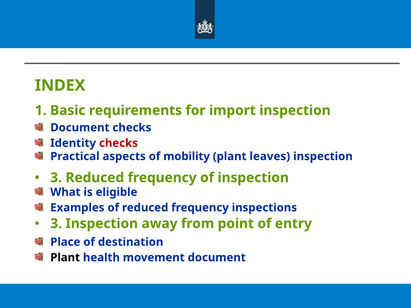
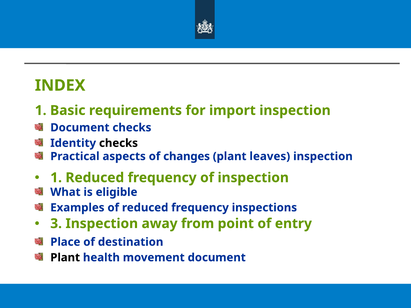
checks colour: red -> black (118, 143)
mobility: mobility -> changes (187, 156)
3: 3 -> 1 (56, 178)
